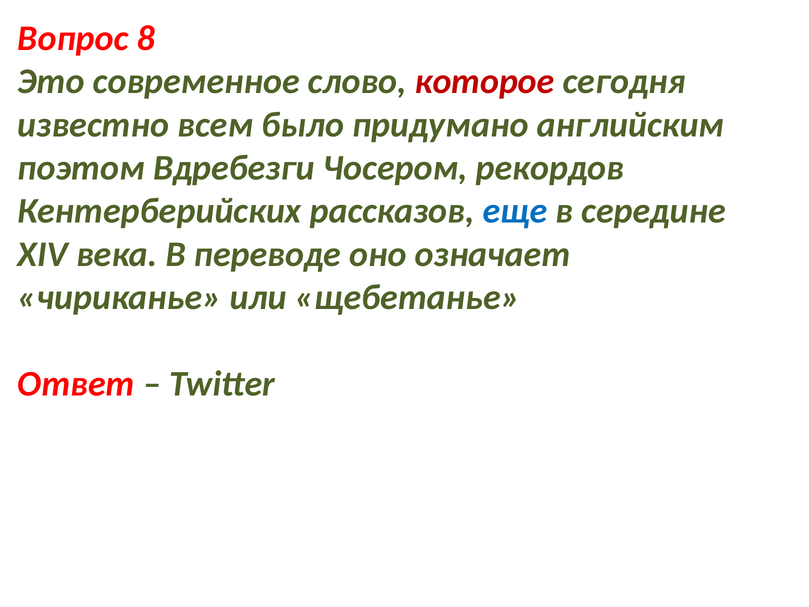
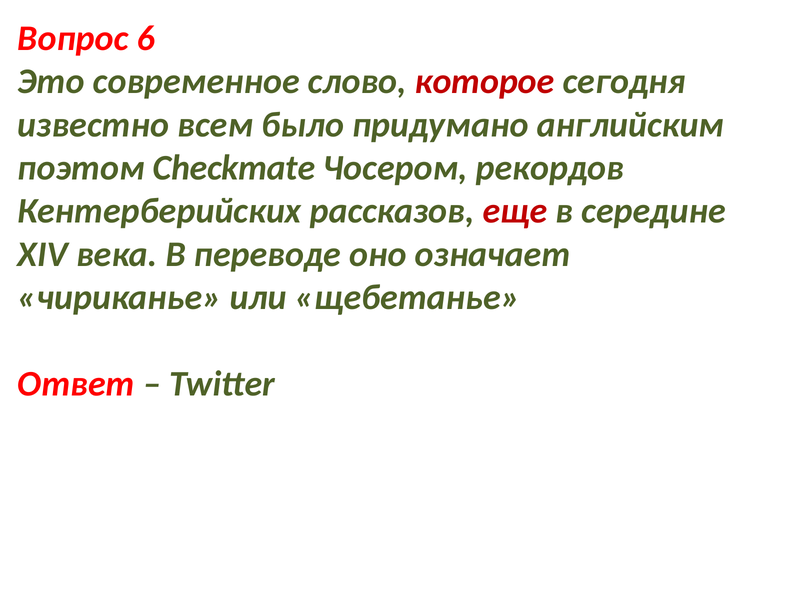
8: 8 -> 6 (146, 38)
Вдребезги: Вдребезги -> Checkmate (234, 168)
еще colour: blue -> red (515, 211)
